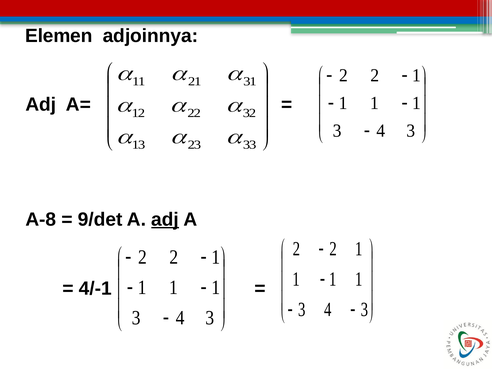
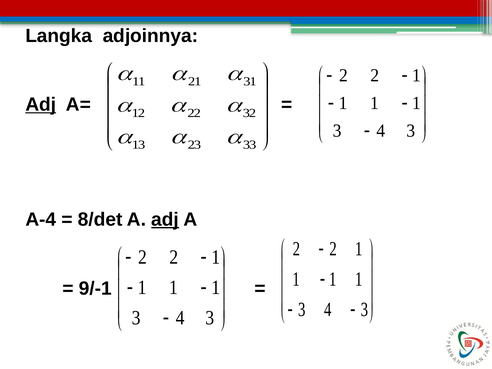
Elemen: Elemen -> Langka (59, 36)
Adj underline: none -> present (41, 105)
A-8: A-8 -> A-4 (41, 220)
9/det: 9/det -> 8/det (100, 220)
4/-1: 4/-1 -> 9/-1 (95, 288)
